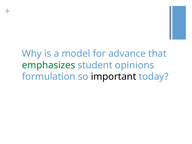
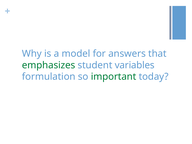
advance: advance -> answers (127, 54)
opinions: opinions -> variables (135, 65)
important colour: black -> green (114, 77)
